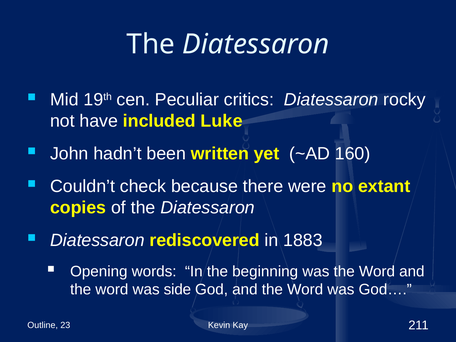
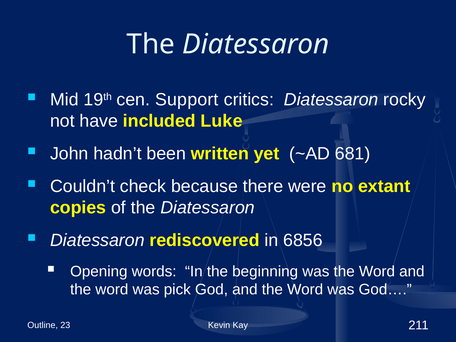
Peculiar: Peculiar -> Support (187, 100)
160: 160 -> 681 (353, 154)
1883: 1883 -> 6856 (303, 240)
side: side -> pick (177, 290)
